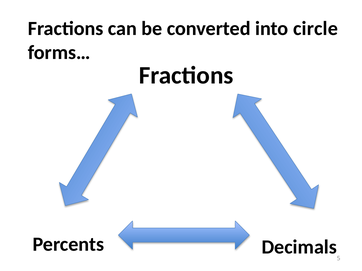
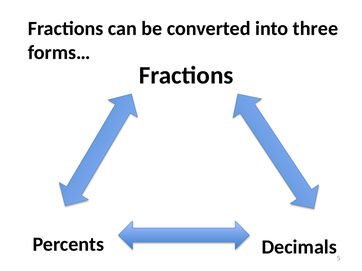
circle: circle -> three (316, 28)
